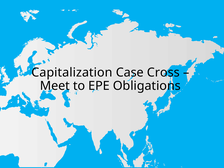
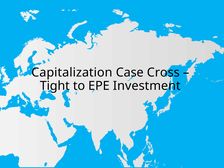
Meet: Meet -> Tight (55, 86)
Obligations: Obligations -> Investment (147, 86)
